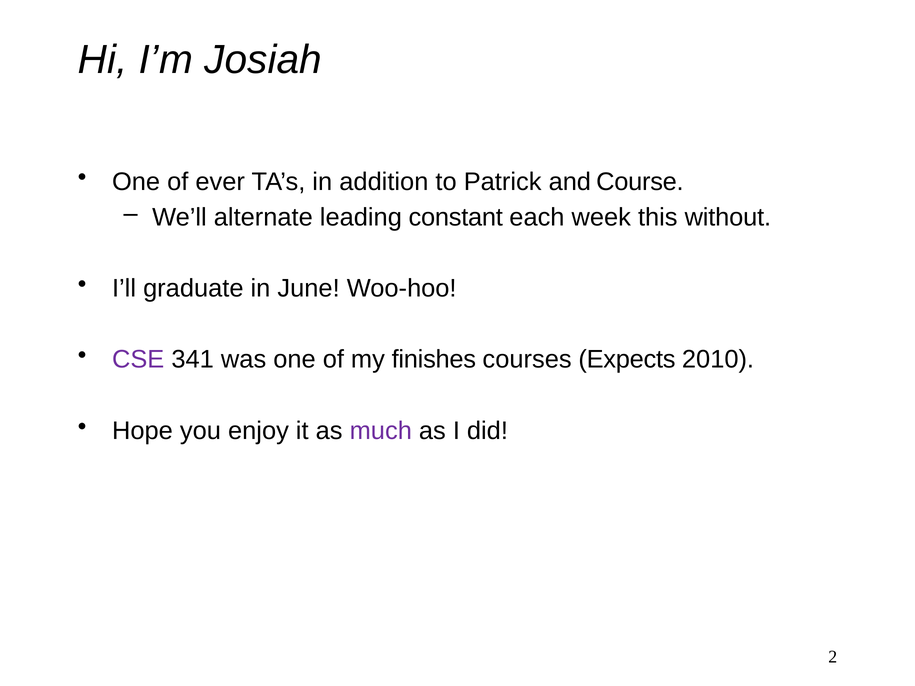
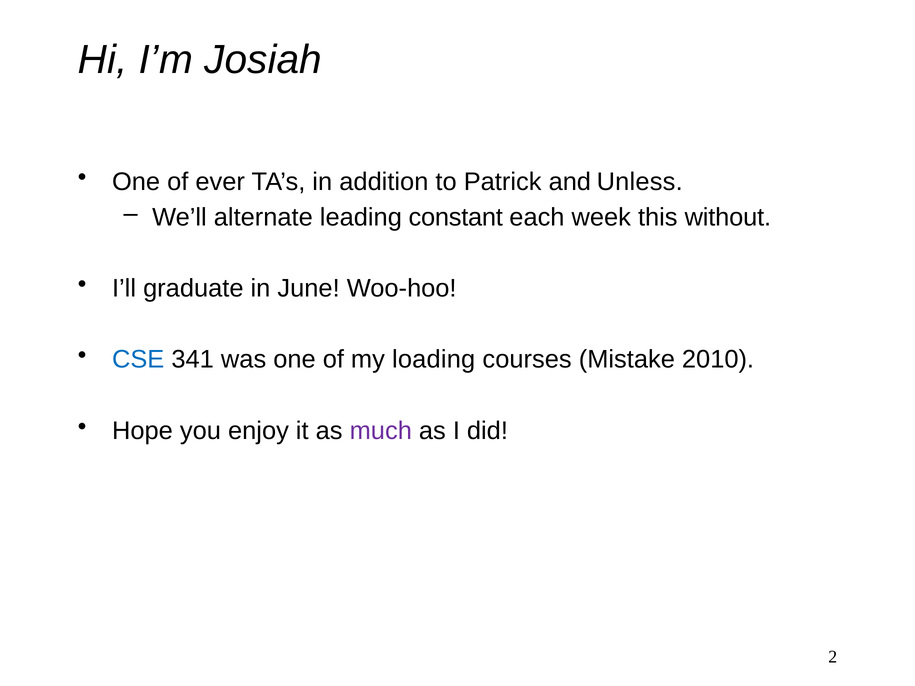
Course: Course -> Unless (640, 182)
CSE colour: purple -> blue (138, 360)
finishes: finishes -> loading (434, 360)
Expects: Expects -> Mistake (627, 360)
